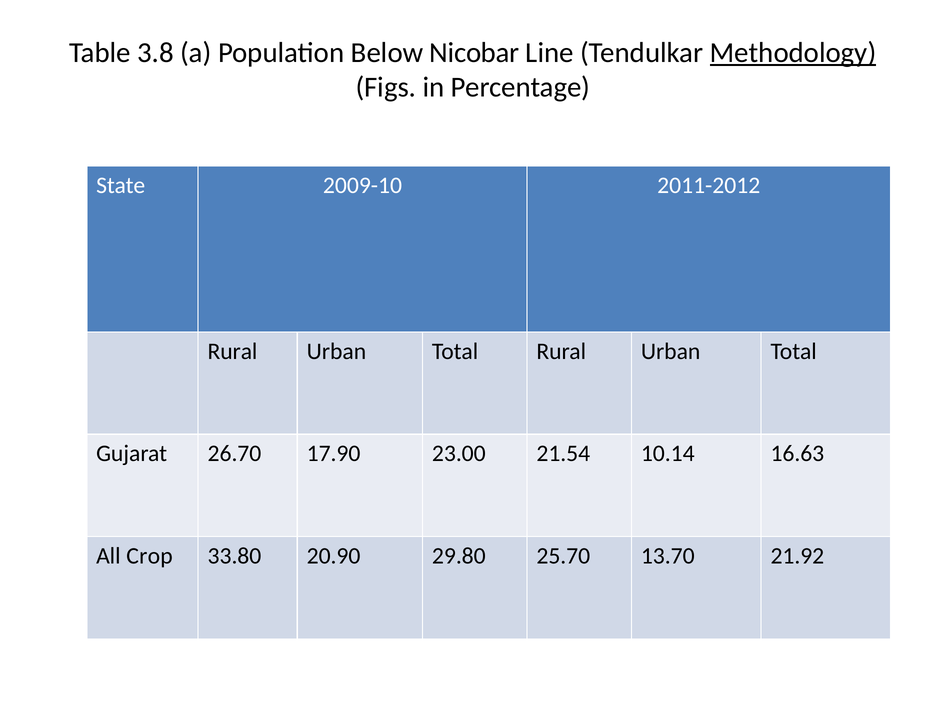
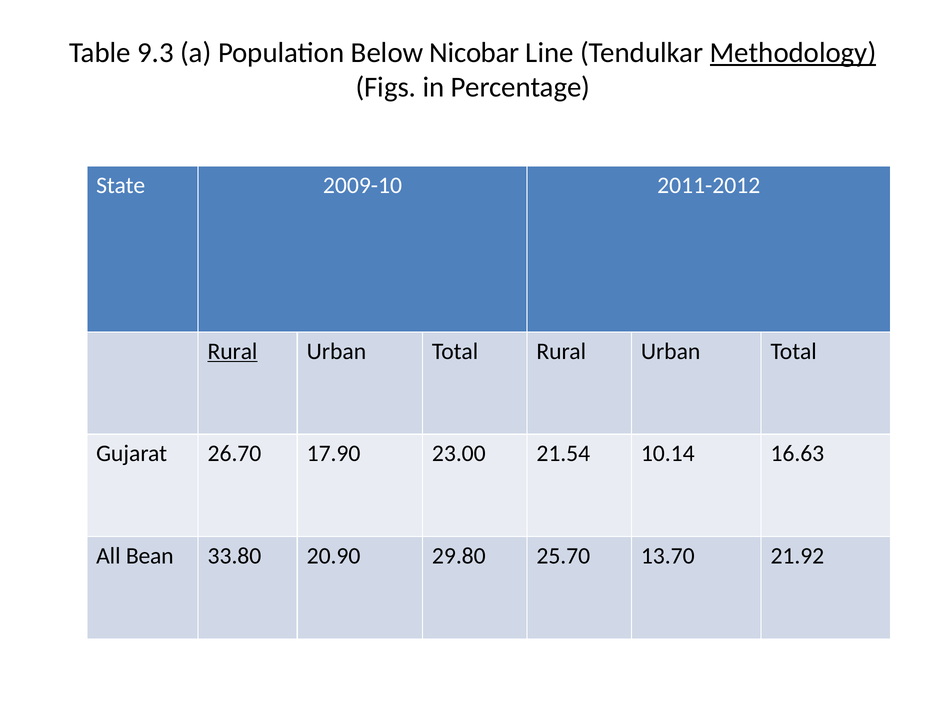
3.8: 3.8 -> 9.3 (155, 52)
Rural underline: none -> present (232, 351)
Crop: Crop -> Bean (150, 556)
